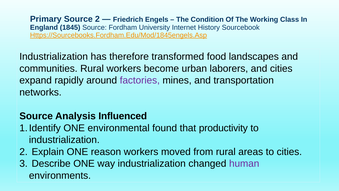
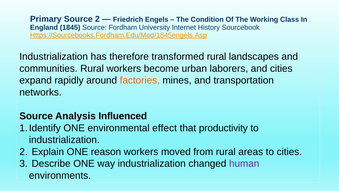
transformed food: food -> rural (217, 57)
factories colour: purple -> orange (140, 80)
found: found -> effect (165, 128)
